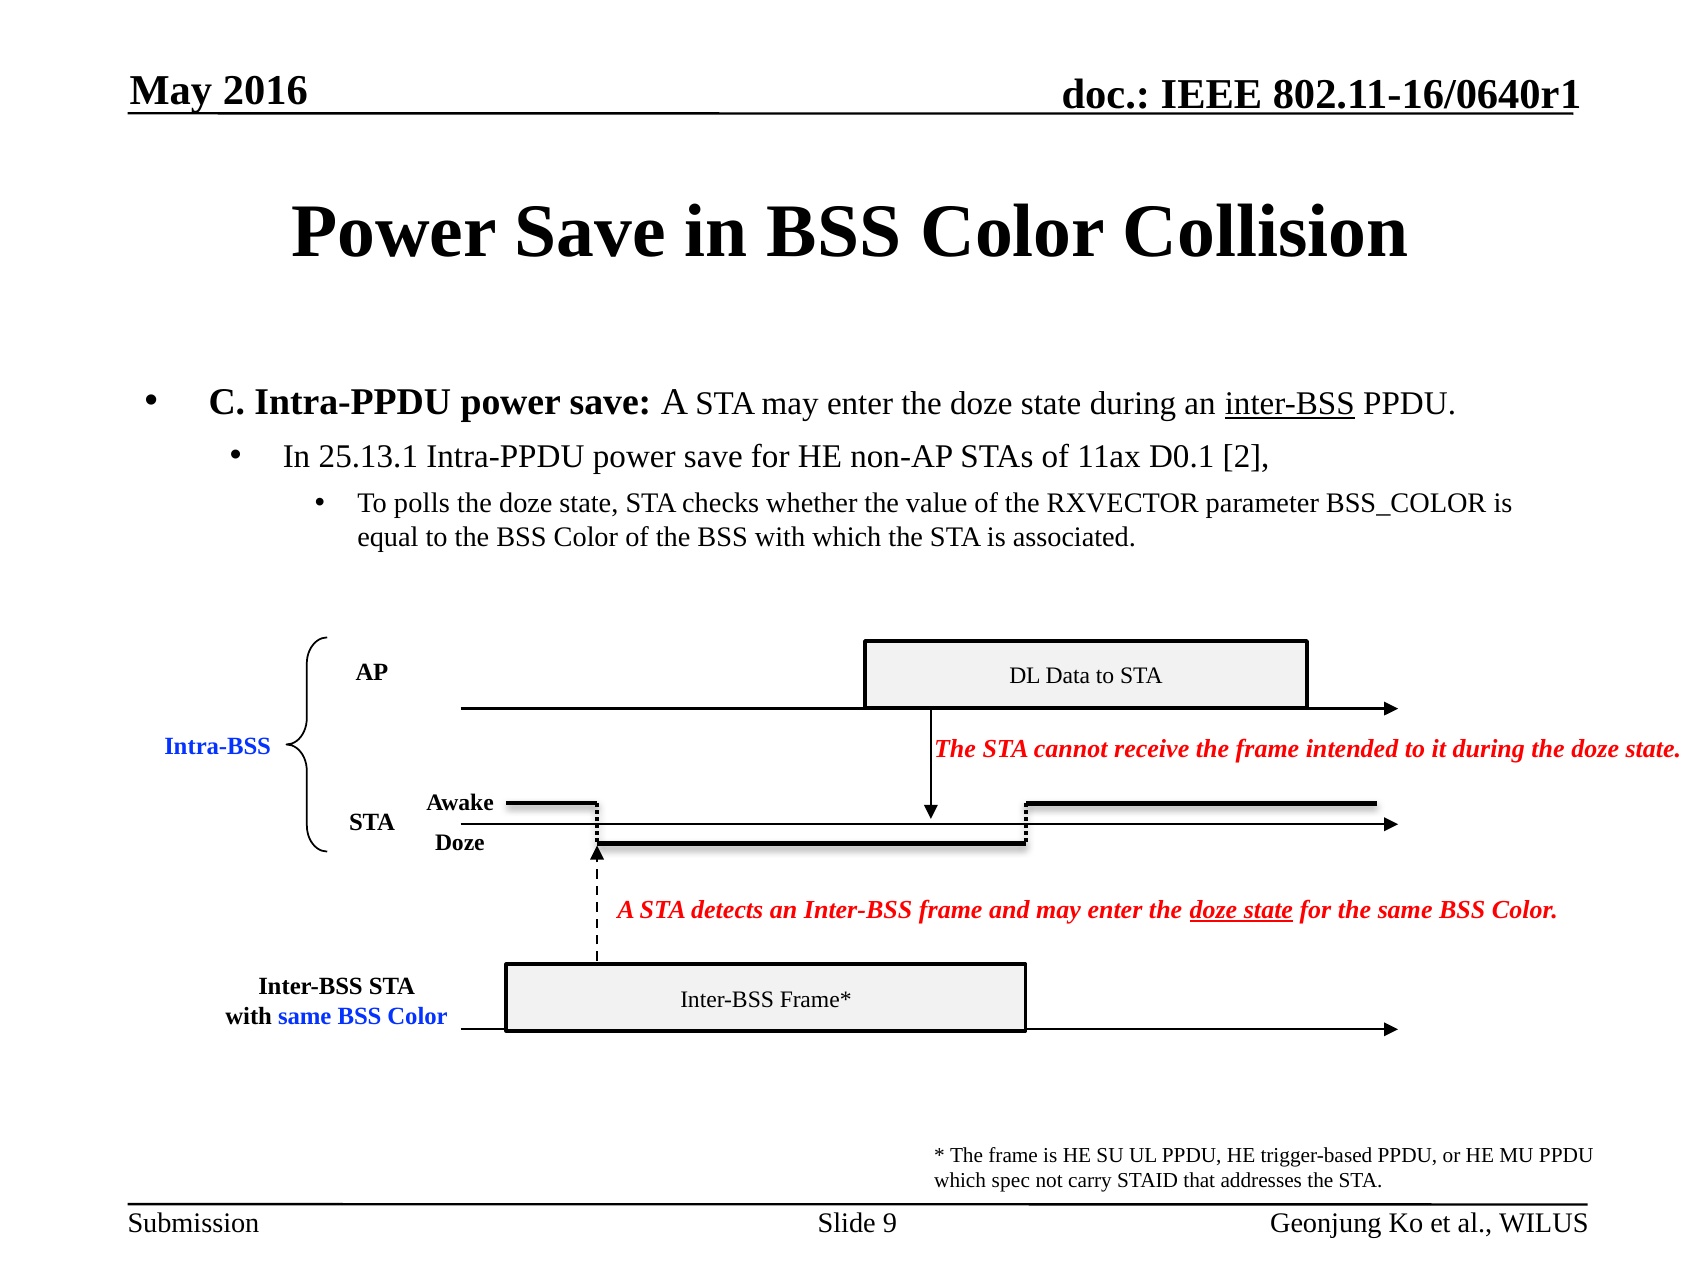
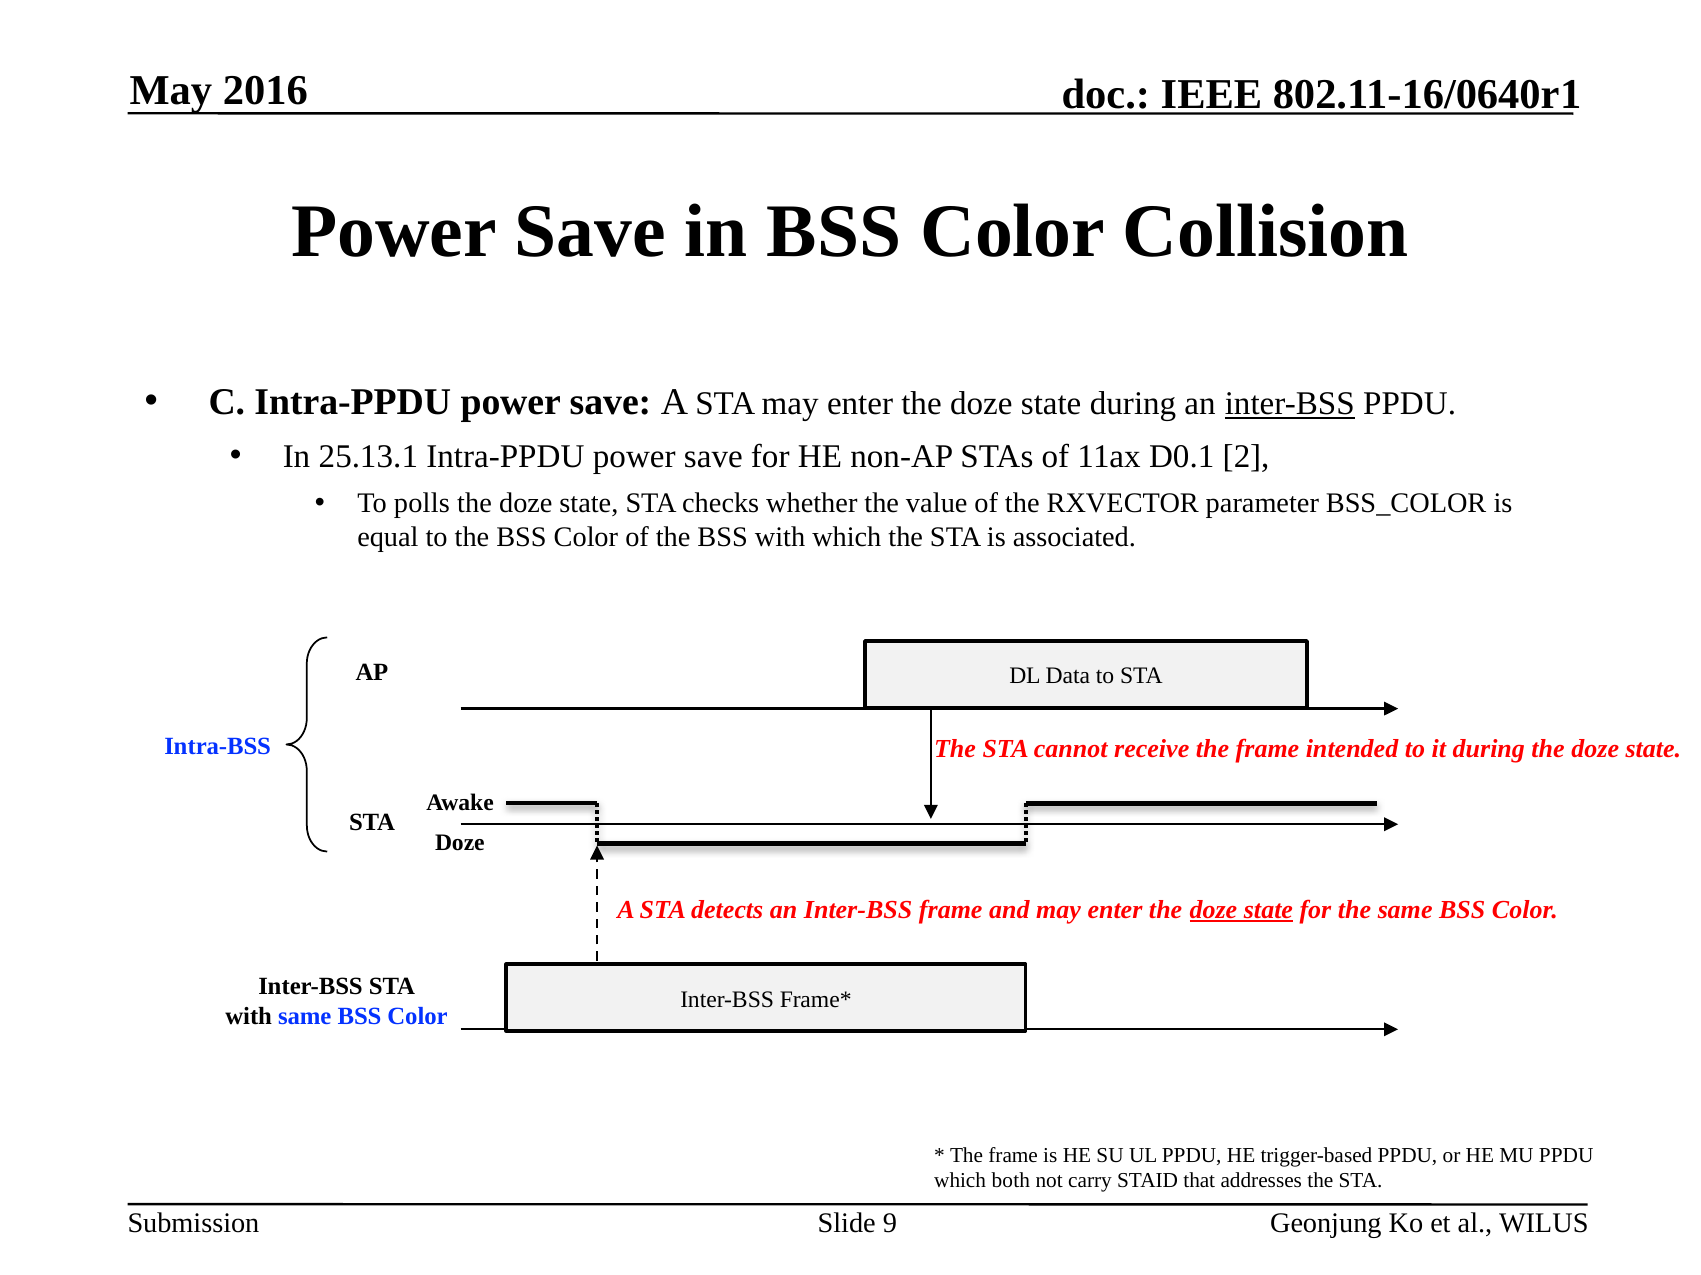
spec: spec -> both (1011, 1182)
